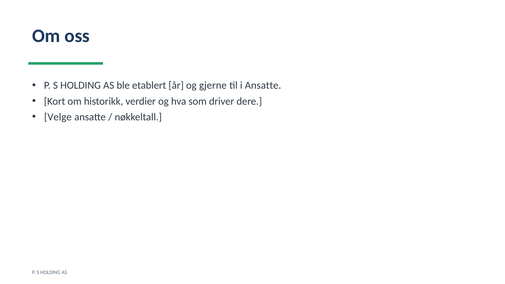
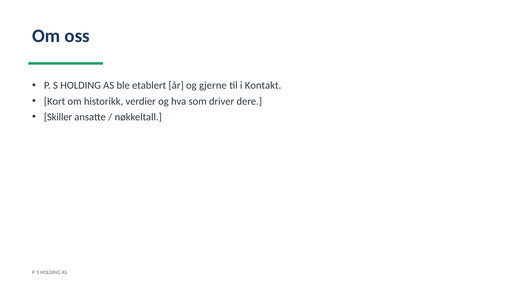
i Ansatte: Ansatte -> Kontakt (263, 86)
Velge: Velge -> Skiller (58, 117)
